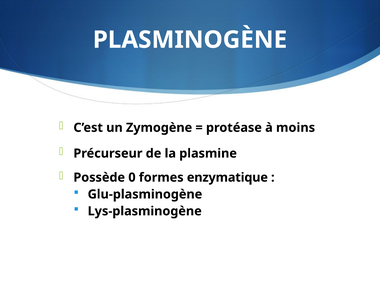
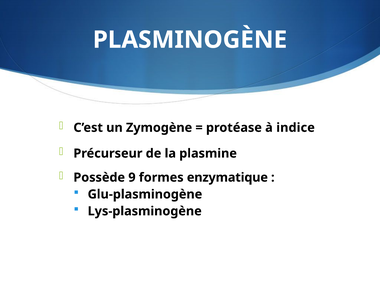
moins: moins -> indice (296, 128)
0: 0 -> 9 (132, 177)
